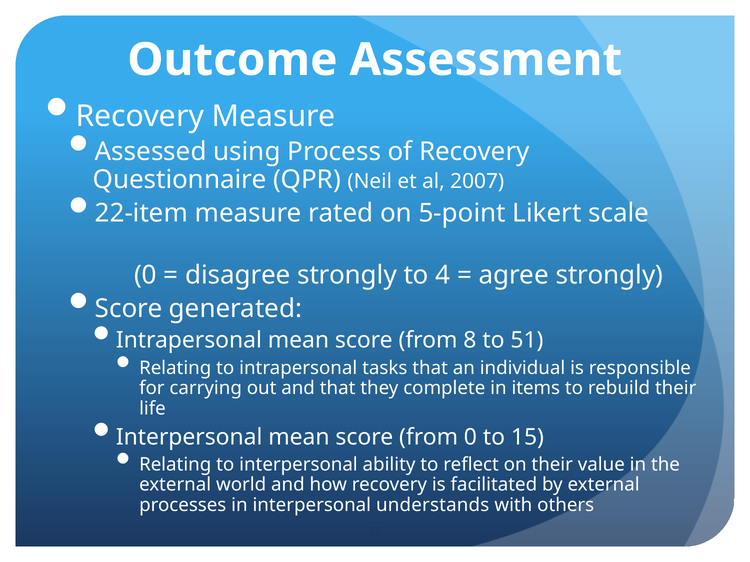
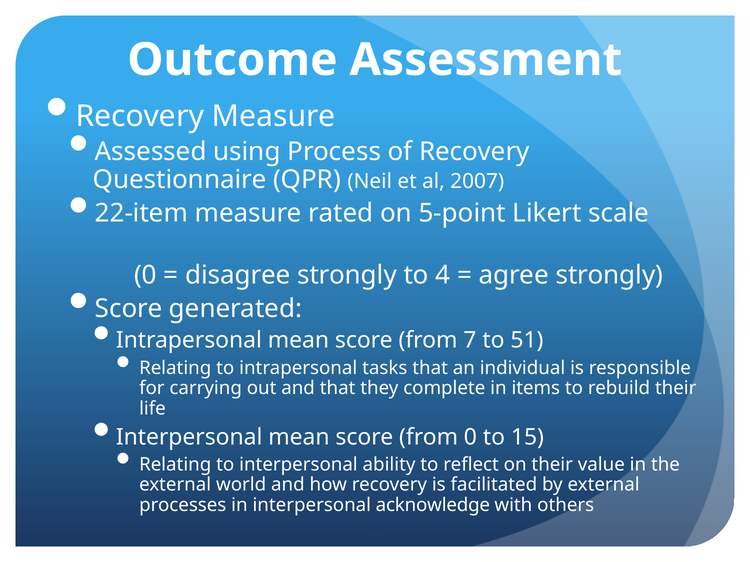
8: 8 -> 7 (470, 341)
understands: understands -> acknowledge (433, 505)
